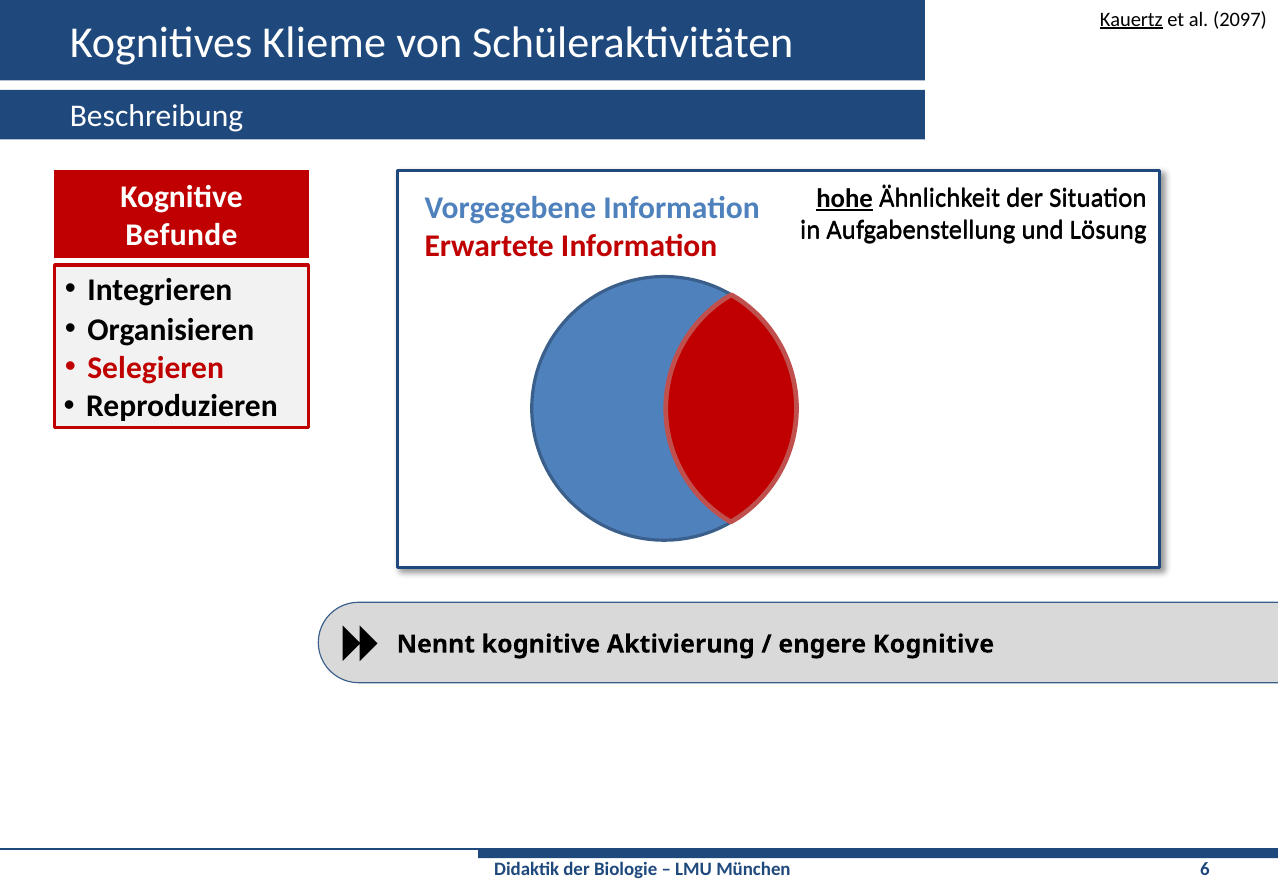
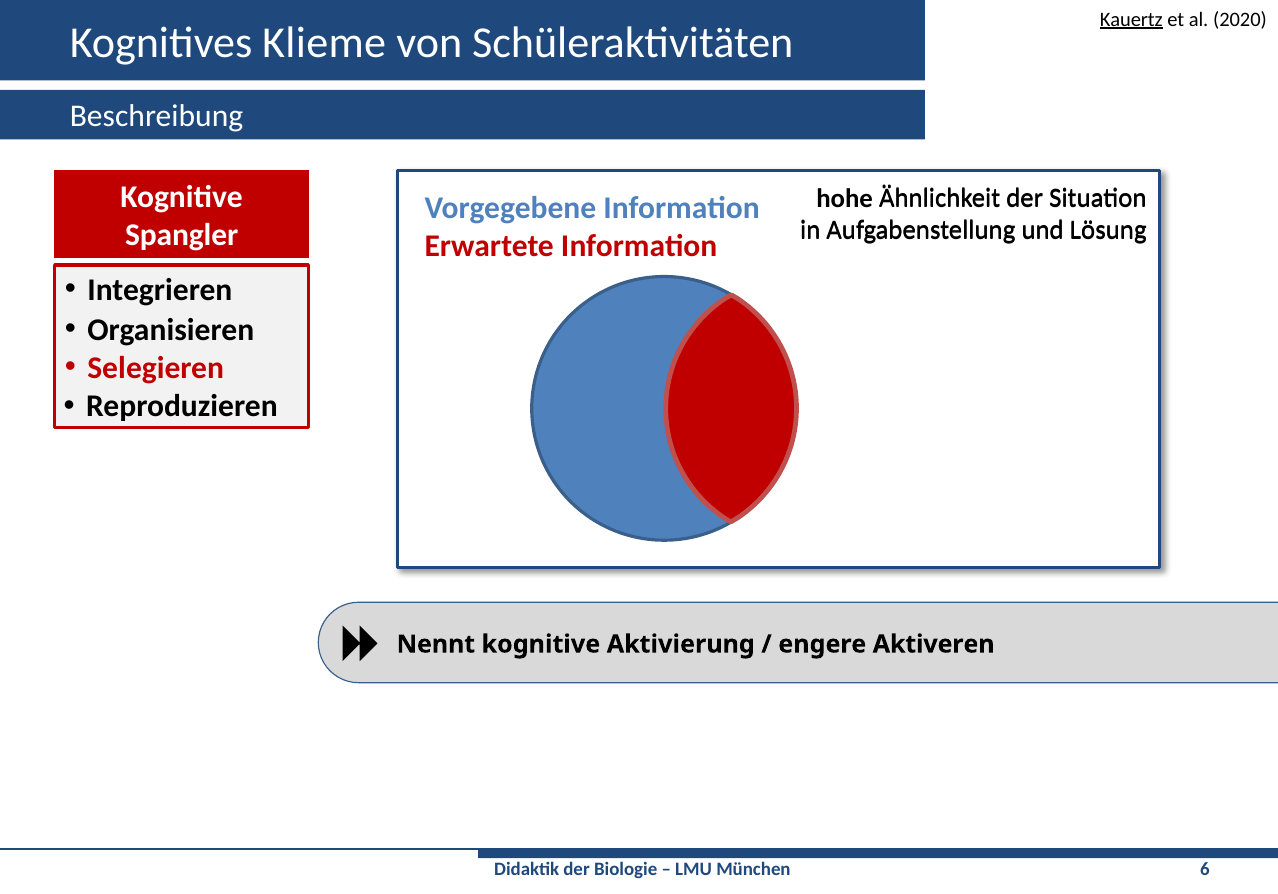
2097: 2097 -> 2020 (1240, 19)
hohe underline: present -> none (845, 198)
Befunde: Befunde -> Spangler (182, 235)
engere Kognitive: Kognitive -> Aktiveren (934, 644)
